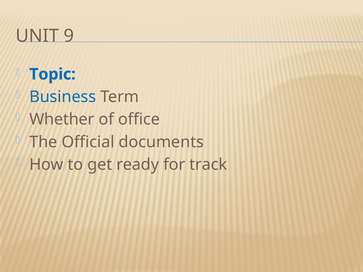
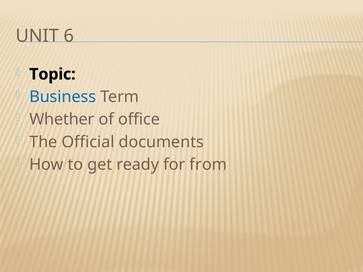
9: 9 -> 6 (69, 36)
Topic colour: blue -> black (52, 74)
track: track -> from (208, 165)
